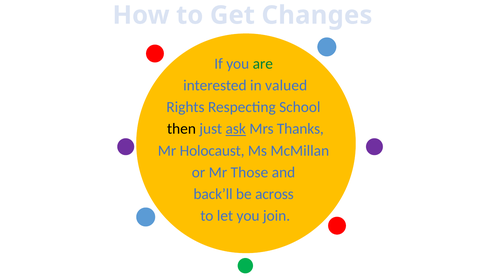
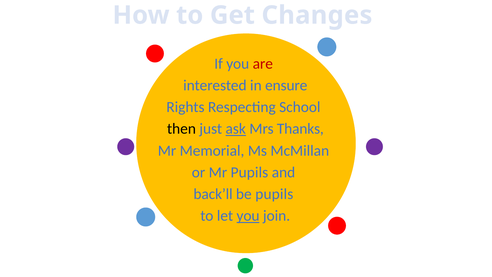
are colour: green -> red (263, 64)
valued: valued -> ensure (286, 85)
Holocaust: Holocaust -> Memorial (212, 150)
Mr Those: Those -> Pupils (249, 172)
be across: across -> pupils (274, 194)
you underline: none -> present (248, 216)
